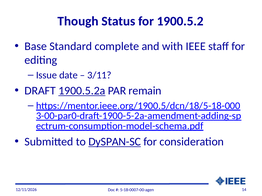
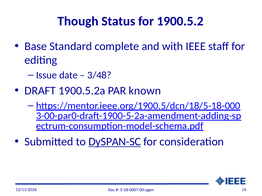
3/11: 3/11 -> 3/48 (99, 75)
1900.5.2a underline: present -> none (82, 91)
remain: remain -> known (145, 91)
